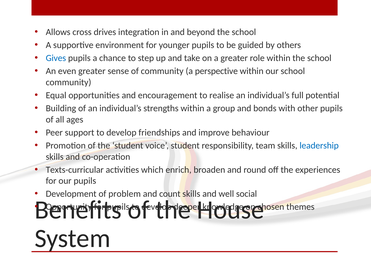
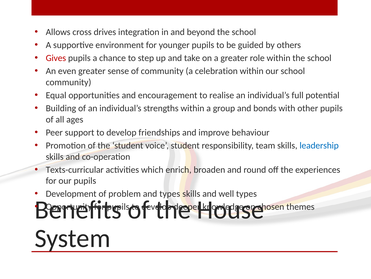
Gives colour: blue -> red (56, 58)
perspective: perspective -> celebration (216, 71)
and count: count -> types (170, 193)
well social: social -> types (246, 193)
